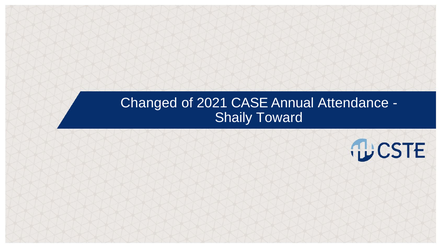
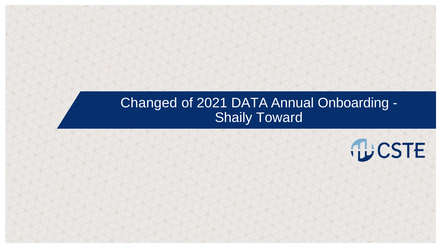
CASE: CASE -> DATA (250, 103)
Attendance: Attendance -> Onboarding (353, 103)
